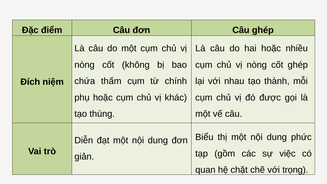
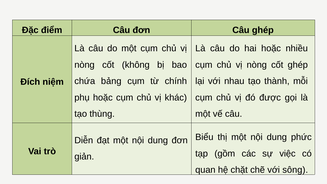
thấm: thấm -> bảng (111, 81)
trọng: trọng -> sông (295, 170)
